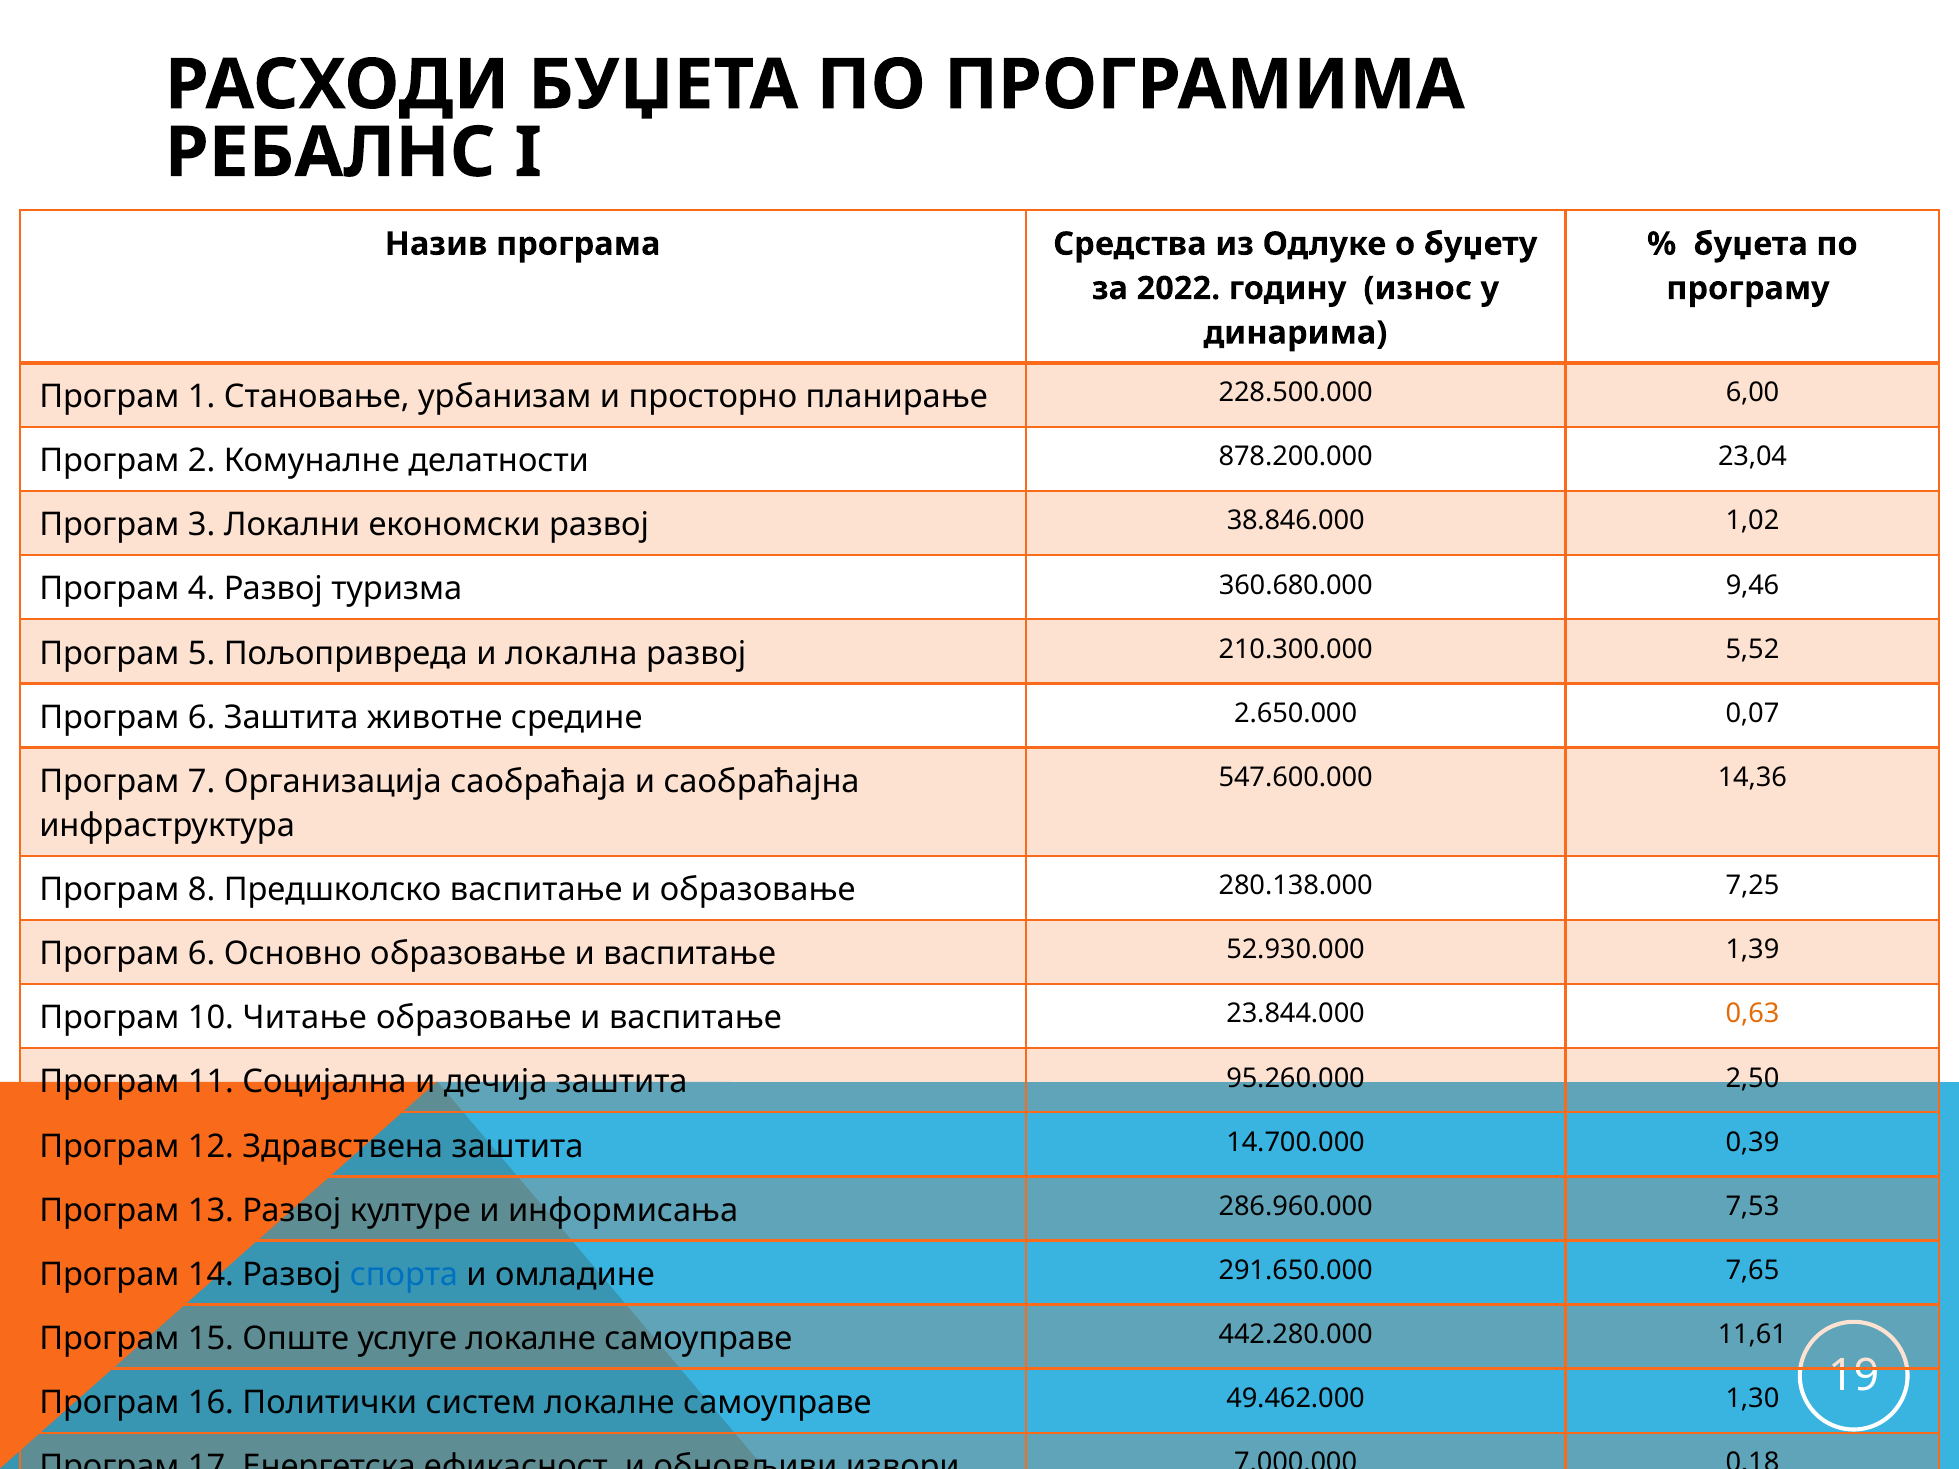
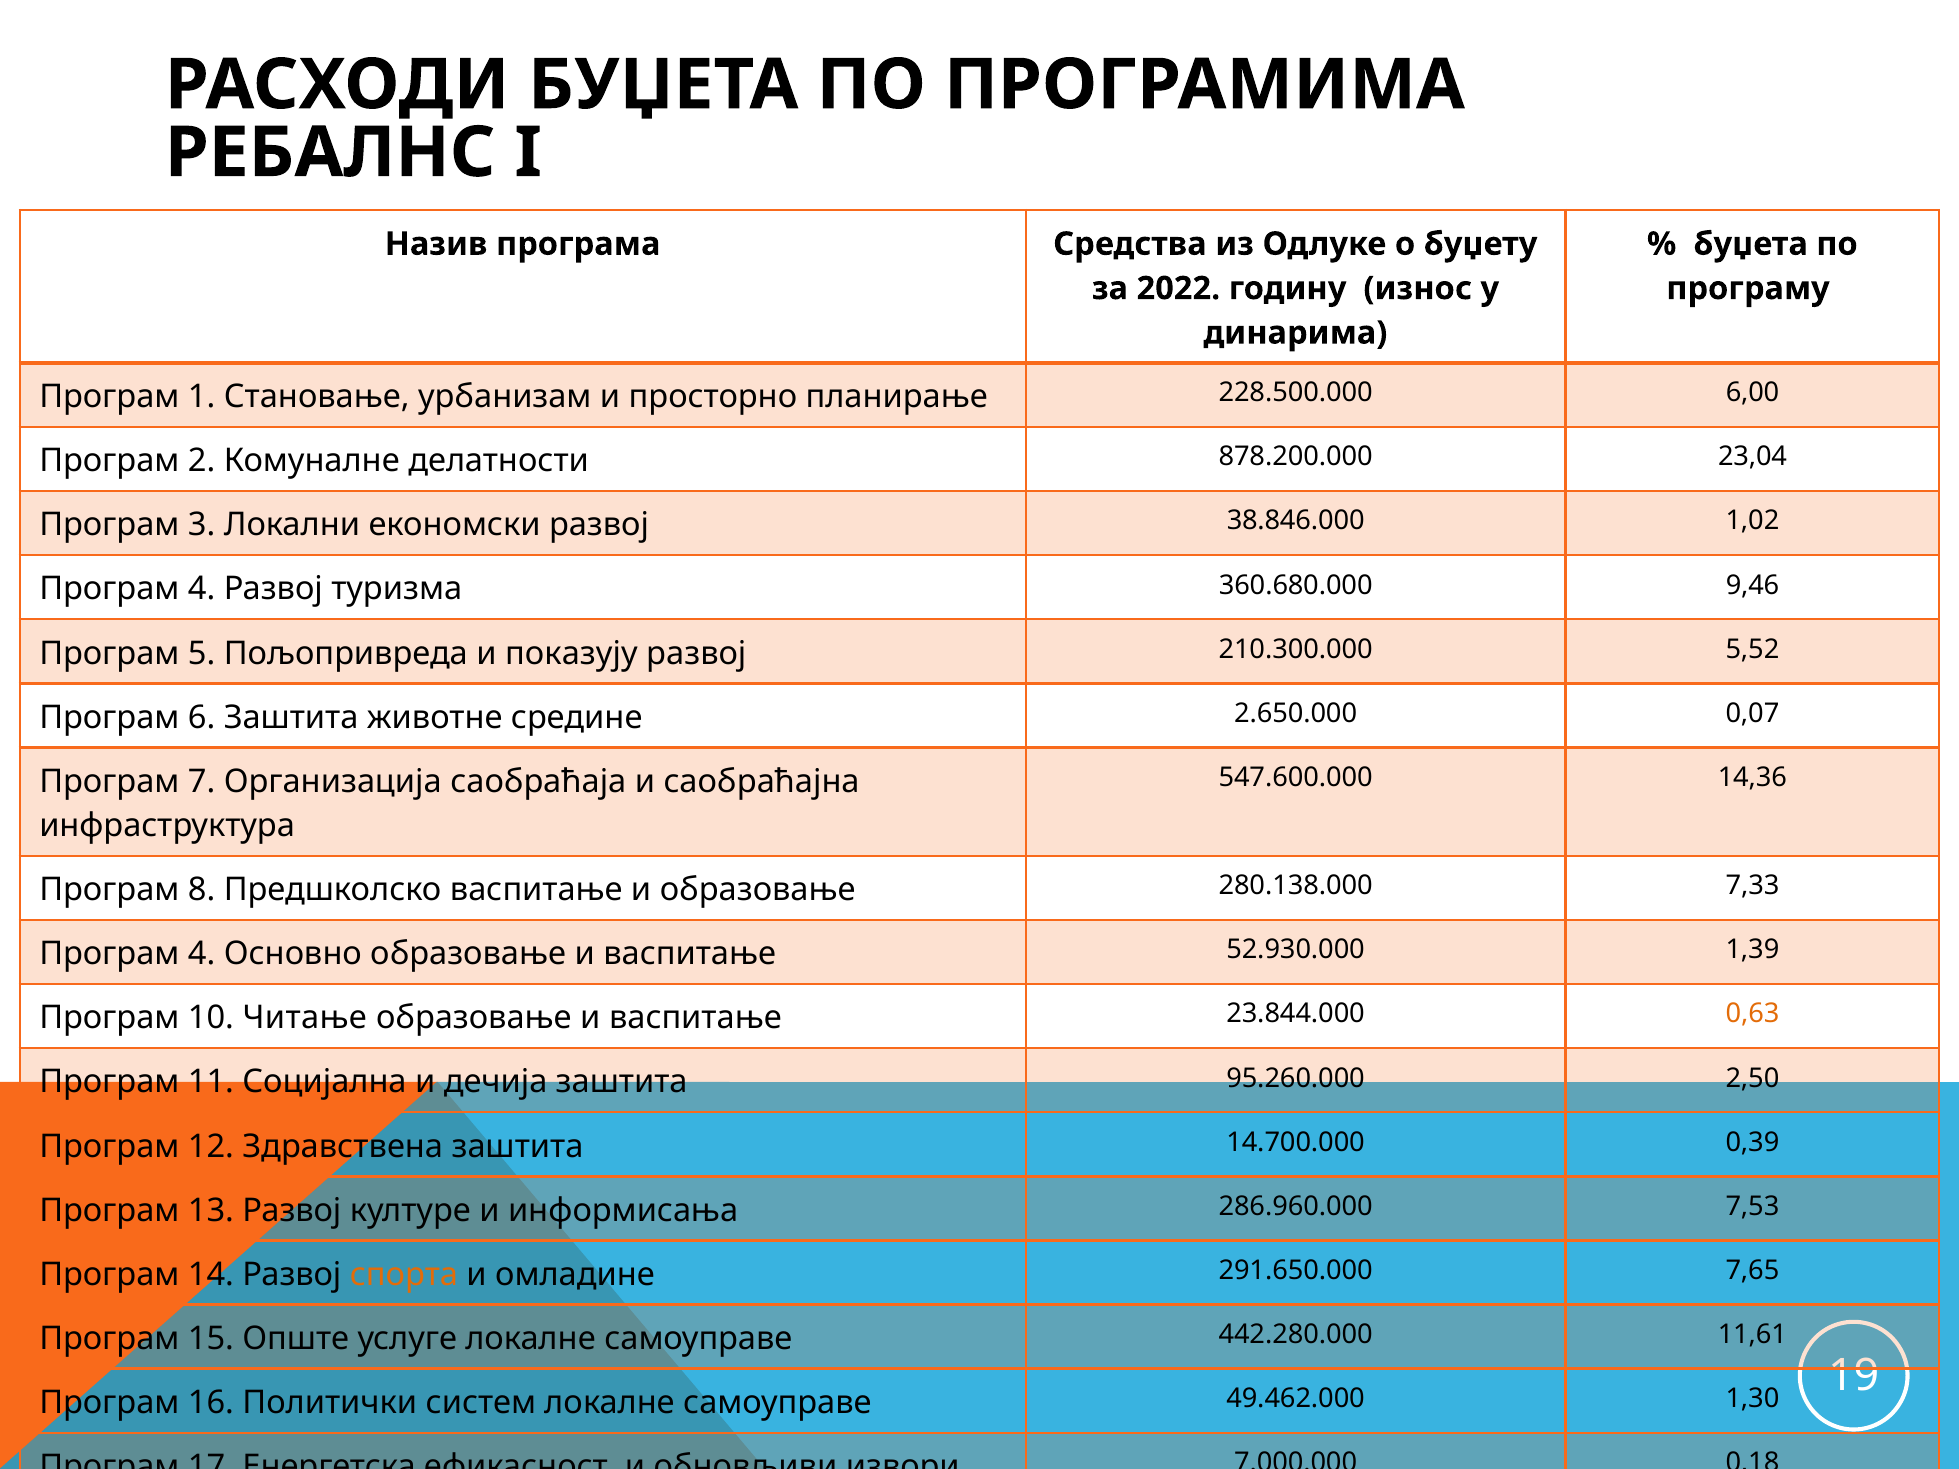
локална: локална -> показују (571, 653)
7,25: 7,25 -> 7,33 (1753, 886)
6: 6 -> 4 (202, 954)
спорта colour: blue -> orange (404, 1275)
